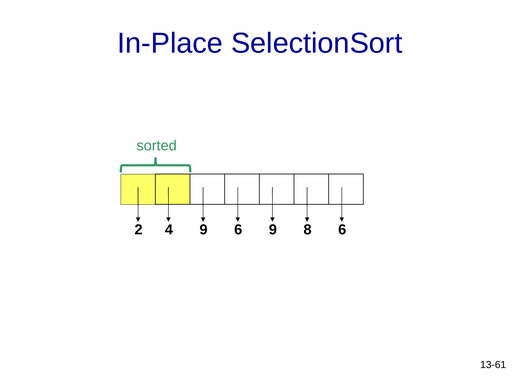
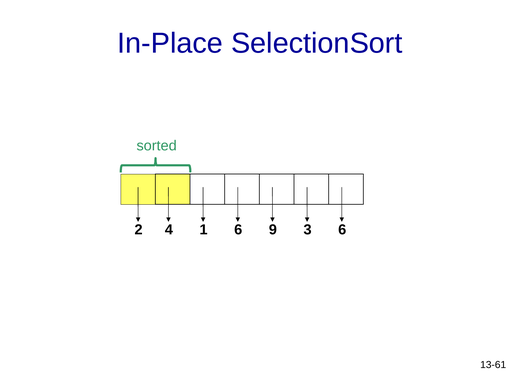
4 9: 9 -> 1 (204, 230)
8: 8 -> 3 (308, 230)
